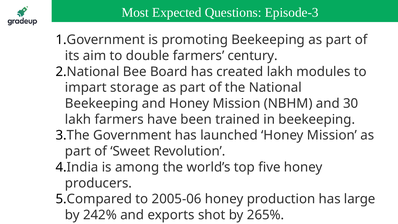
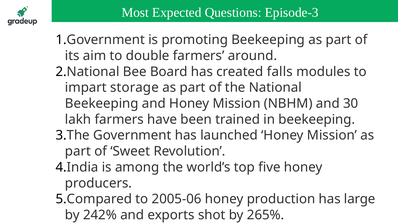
century: century -> around (253, 56)
created lakh: lakh -> falls (280, 72)
